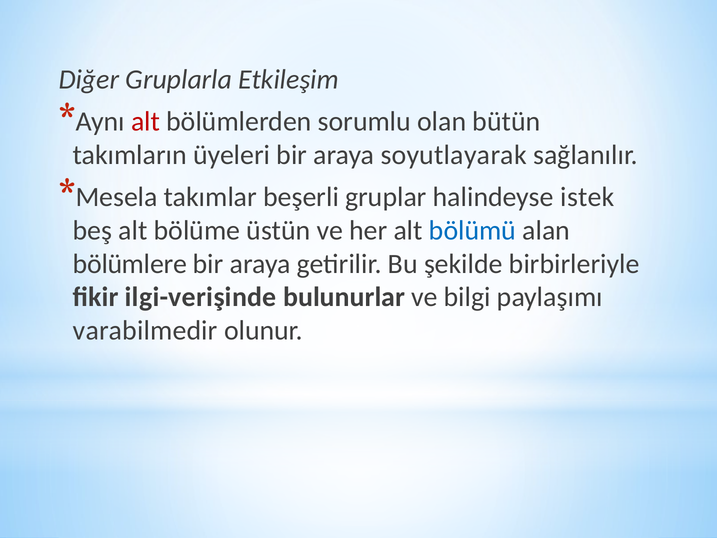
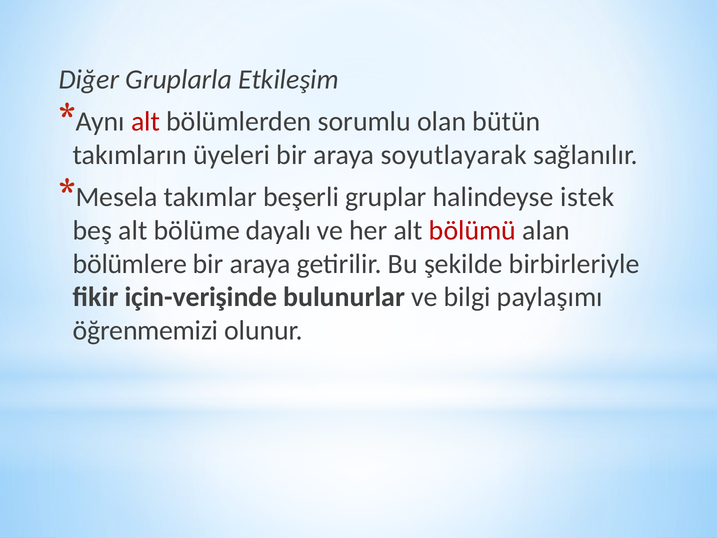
üstün: üstün -> dayalı (279, 230)
bölümü colour: blue -> red (473, 230)
ilgi-verişinde: ilgi-verişinde -> için-verişinde (201, 297)
varabilmedir: varabilmedir -> öğrenmemizi (145, 330)
